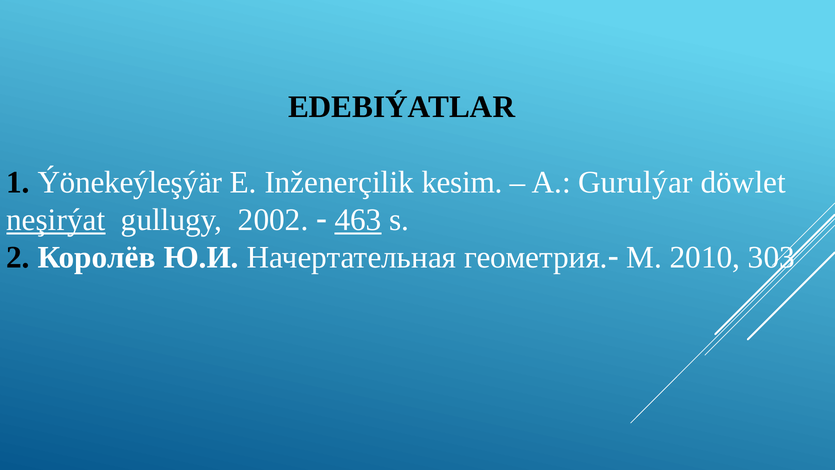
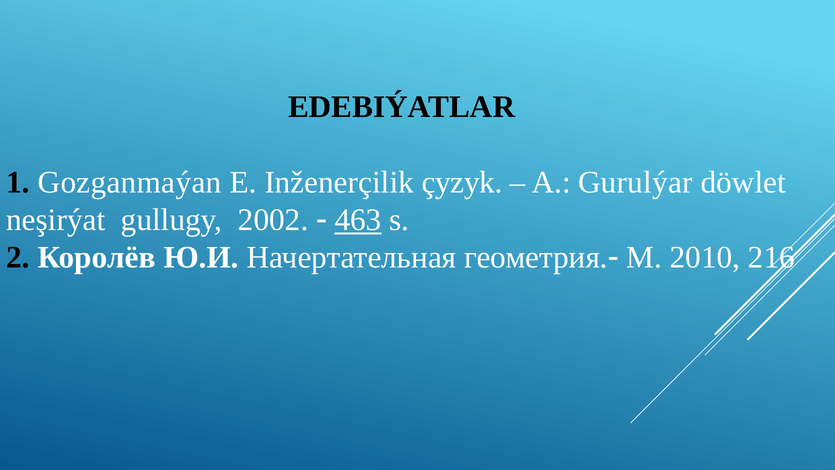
Ýönekeýleşýär: Ýönekeýleşýär -> Gozganmaýan (130, 182)
kesim: kesim -> çyzyk (462, 182)
neşirýat underline: present -> none (56, 220)
303: 303 -> 216 (771, 257)
